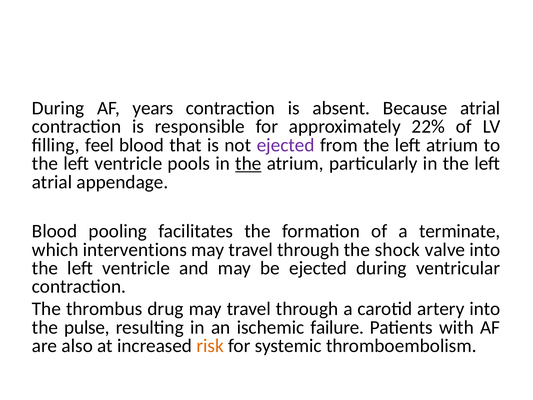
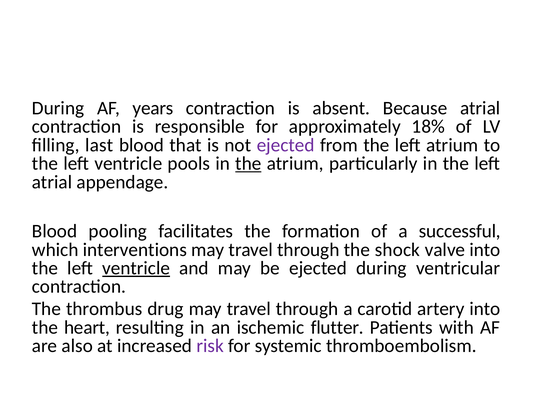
22%: 22% -> 18% (428, 127)
feel: feel -> last (99, 145)
terminate: terminate -> successful (460, 231)
ventricle underline: none -> present (136, 268)
pulse: pulse -> heart (87, 327)
failure: failure -> flutter (337, 327)
risk colour: orange -> purple (210, 346)
